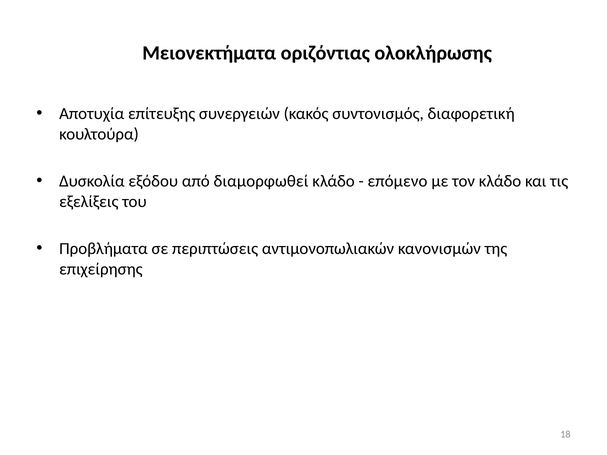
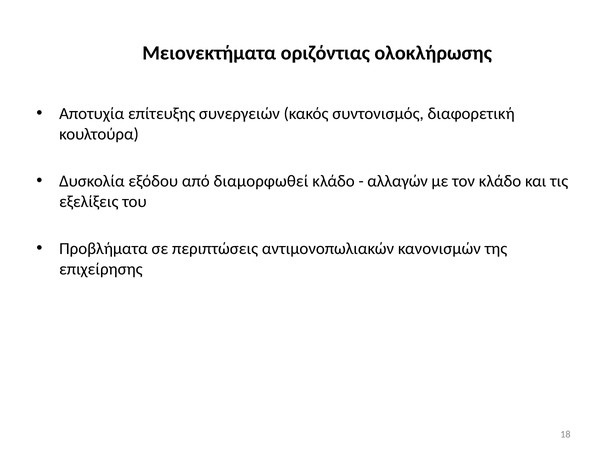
επόμενο: επόμενο -> αλλαγών (398, 181)
